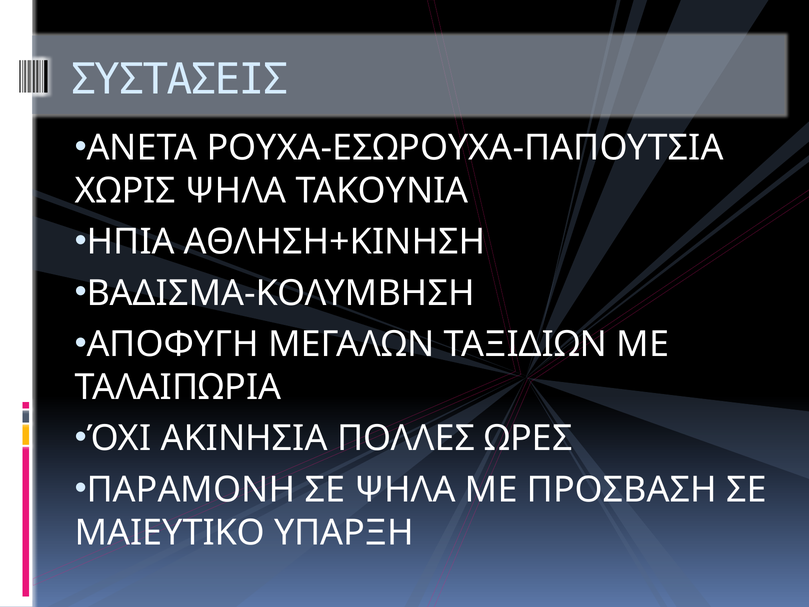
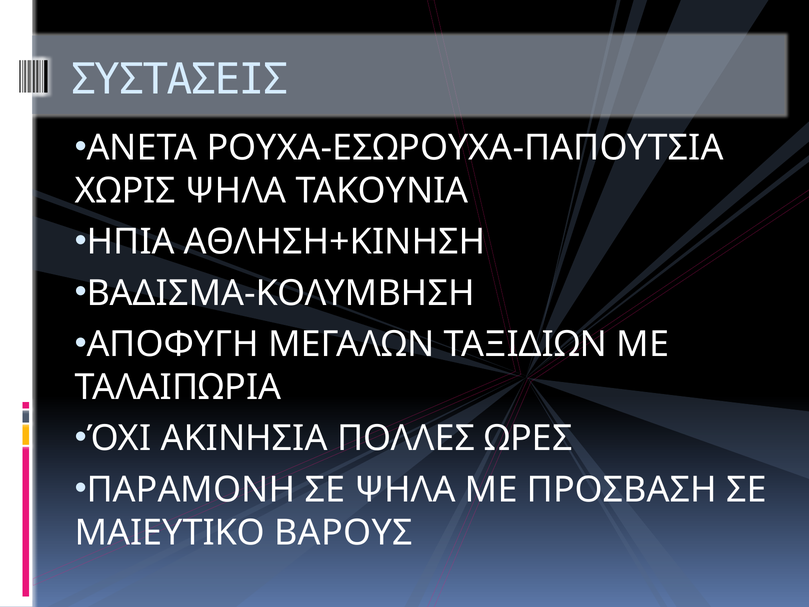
ΥΠΑΡΞΗ: ΥΠΑΡΞΗ -> ΒΑΡΟΥΣ (344, 533)
